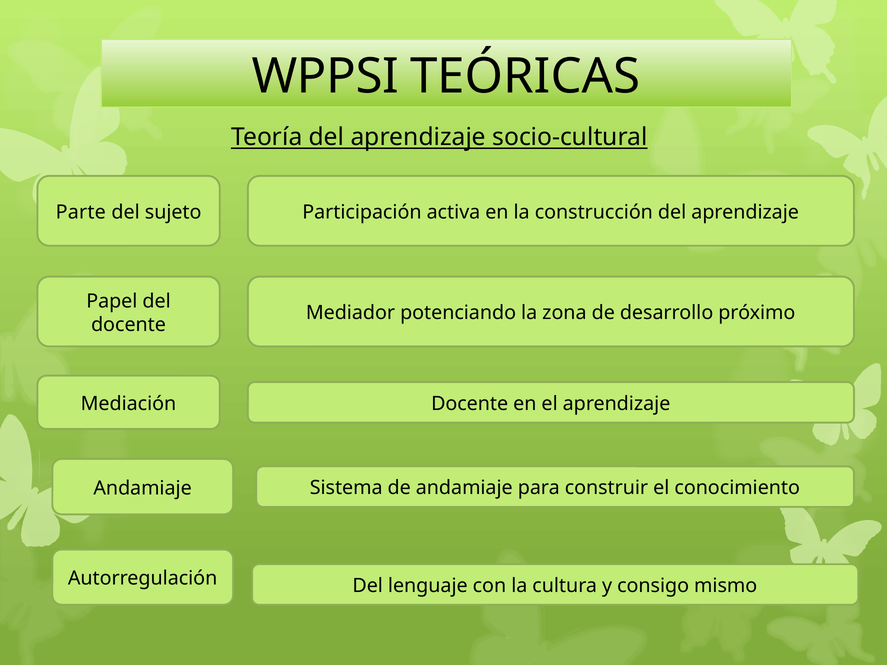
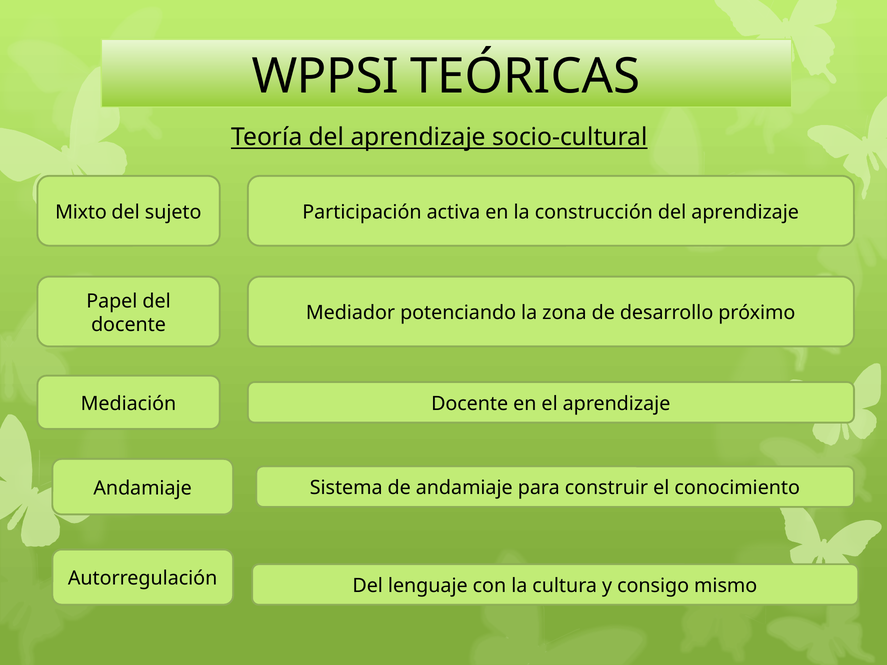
Parte: Parte -> Mixto (81, 212)
